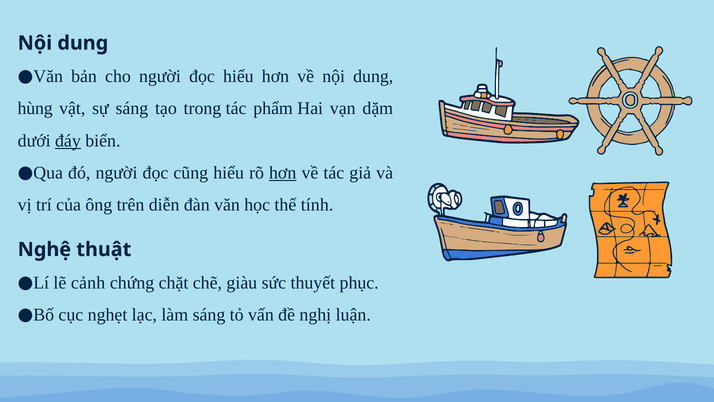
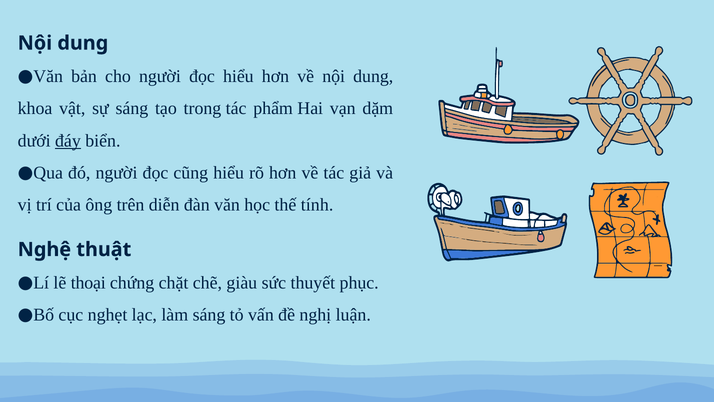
hùng: hùng -> khoa (35, 108)
hơn underline: present -> none (283, 173)
cảnh: cảnh -> thoại (88, 282)
